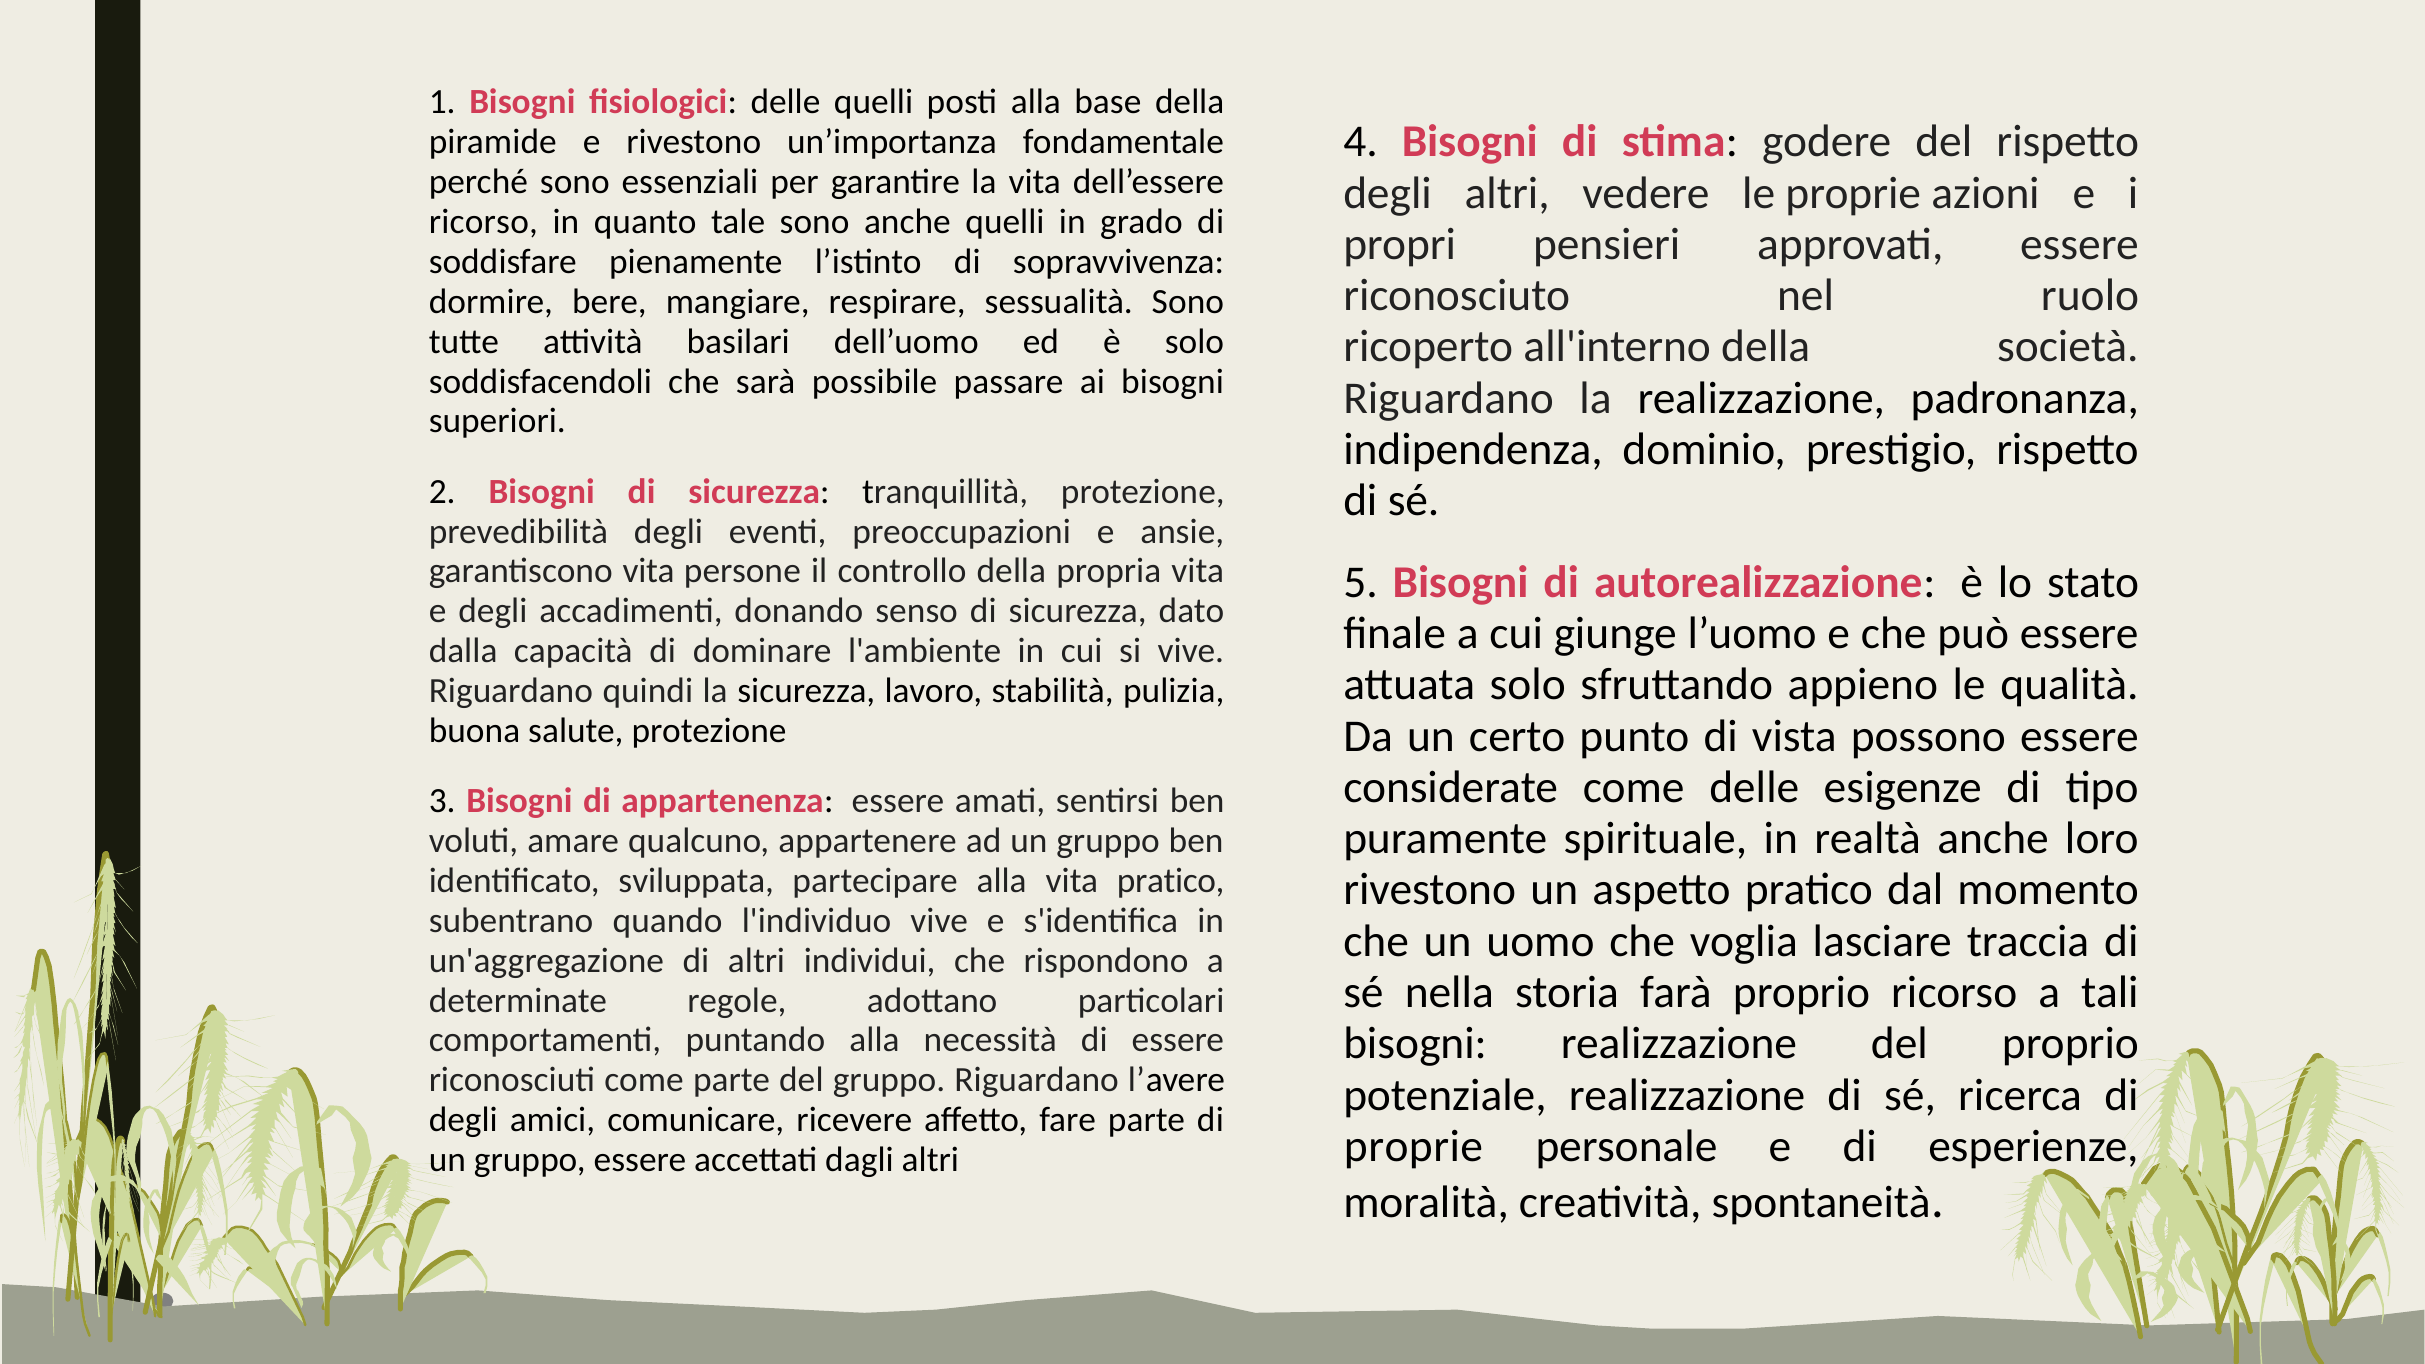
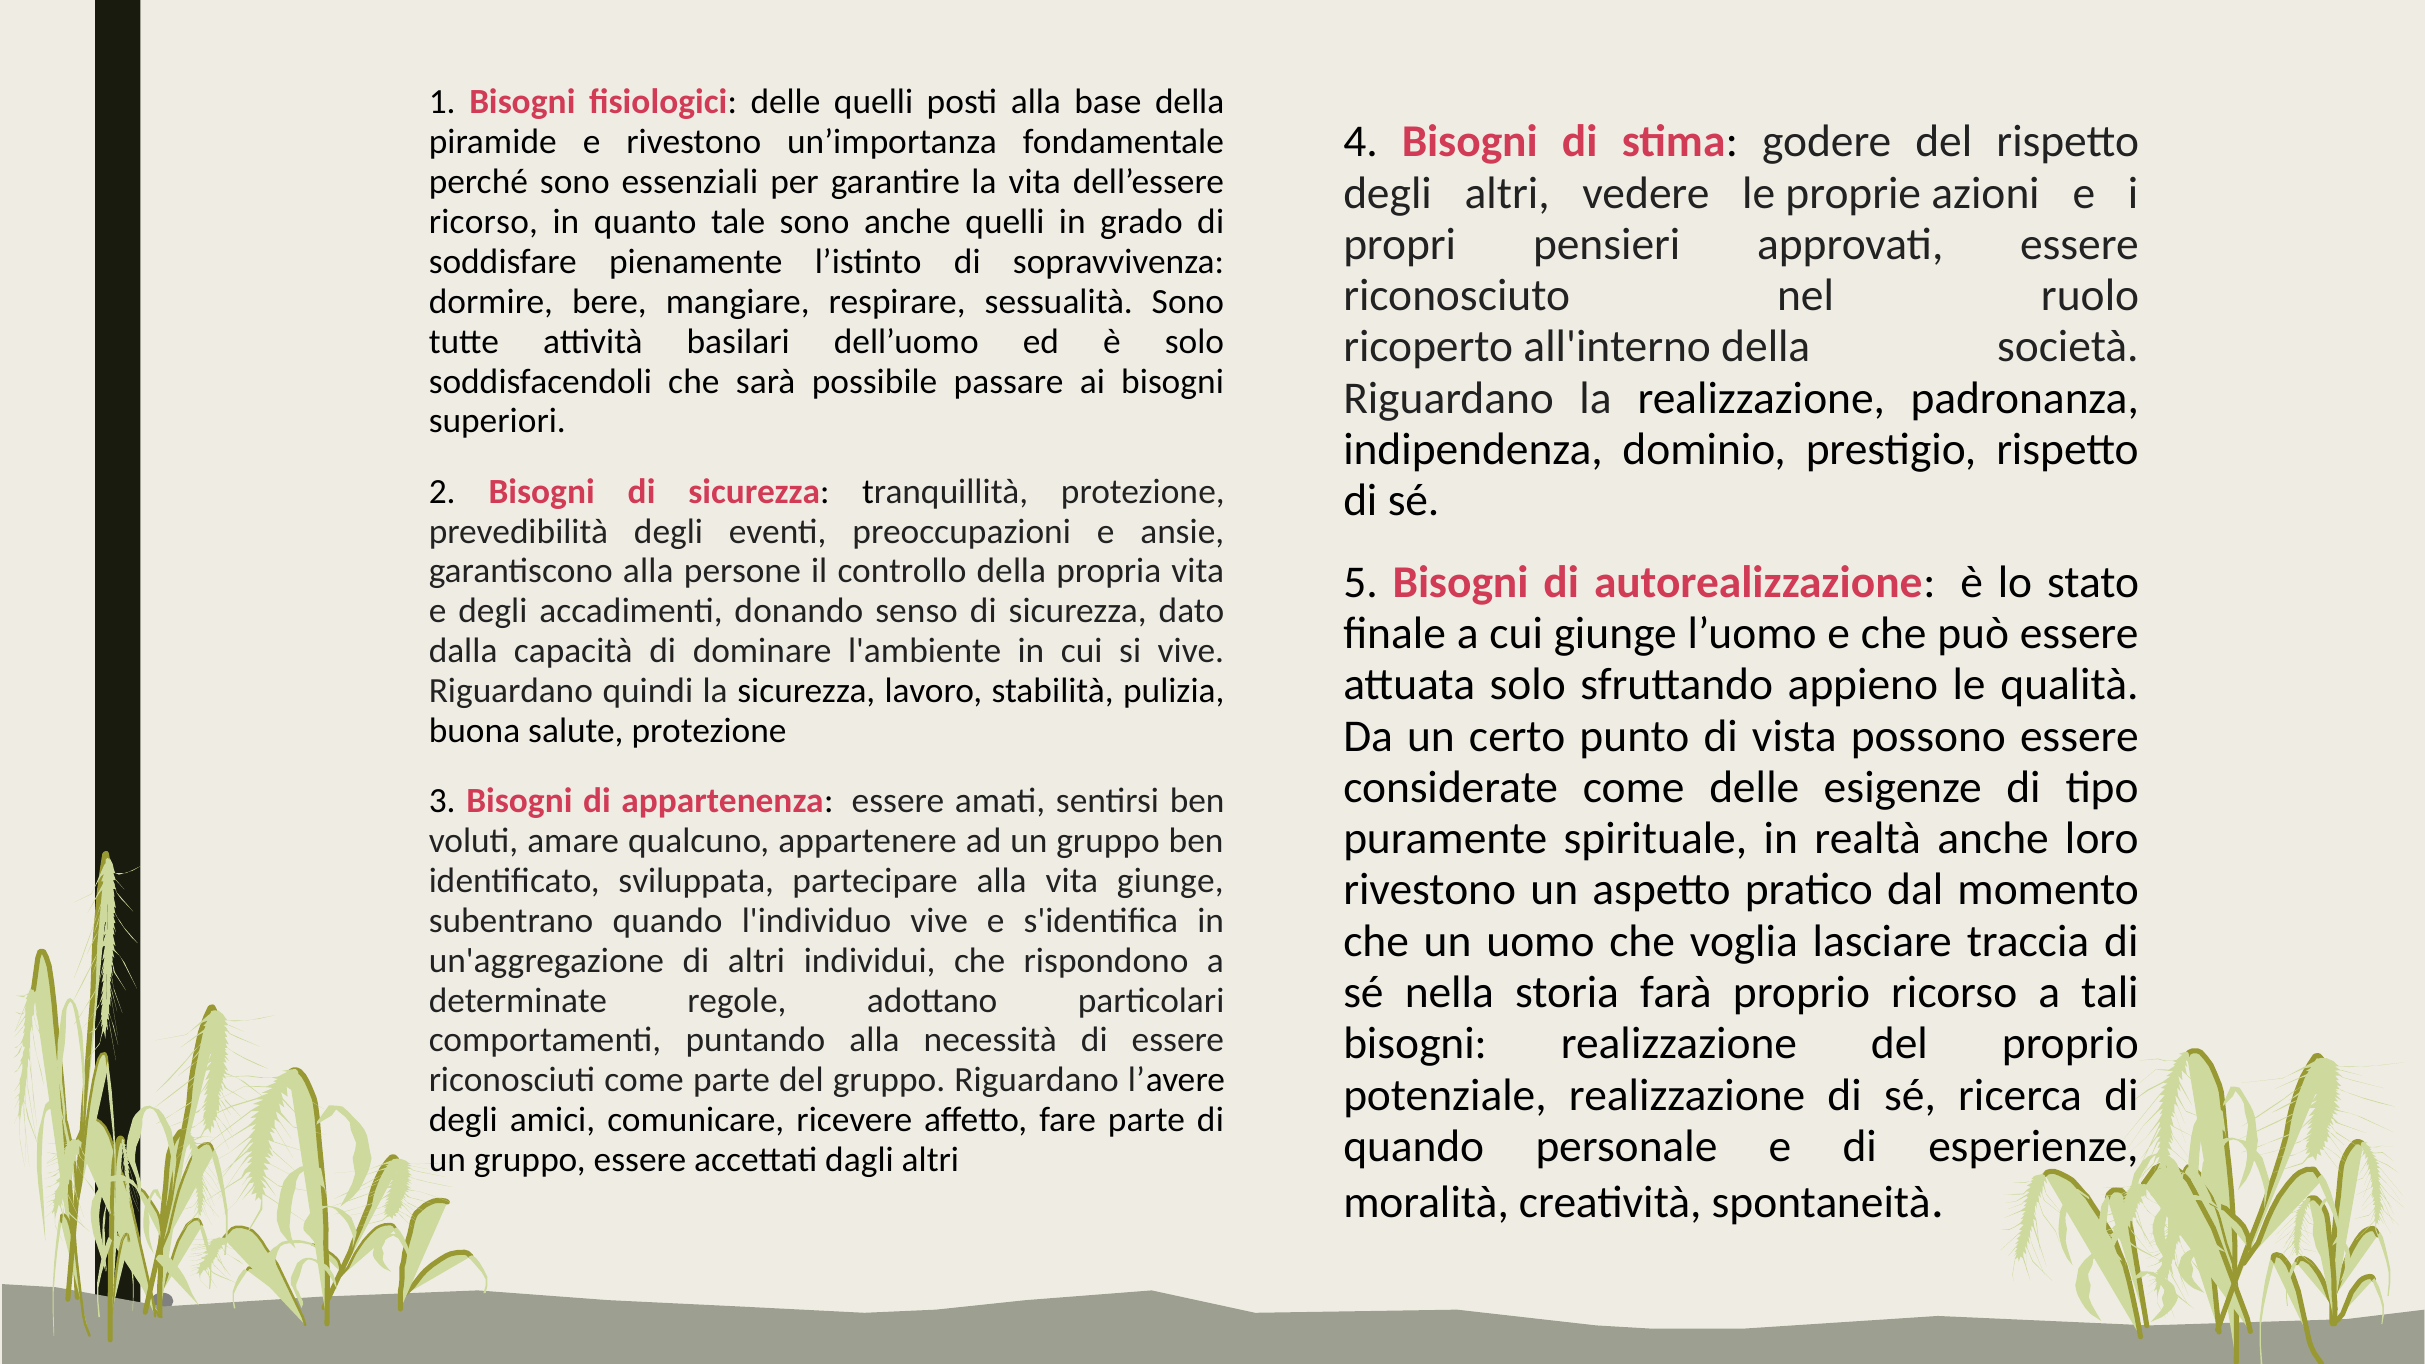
garantiscono vita: vita -> alla (648, 571)
vita pratico: pratico -> giunge (1170, 881)
proprie: proprie -> quando (1414, 1146)
